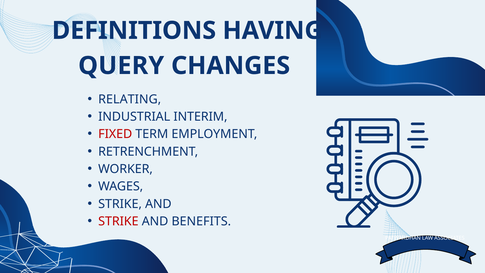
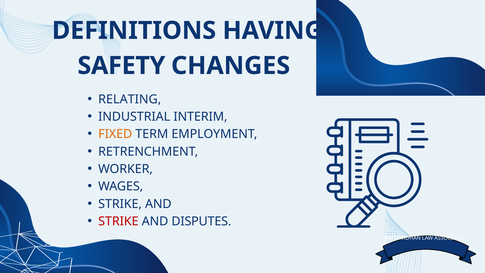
QUERY: QUERY -> SAFETY (121, 66)
FIXED colour: red -> orange (115, 134)
BENEFITS: BENEFITS -> DISPUTES (201, 221)
